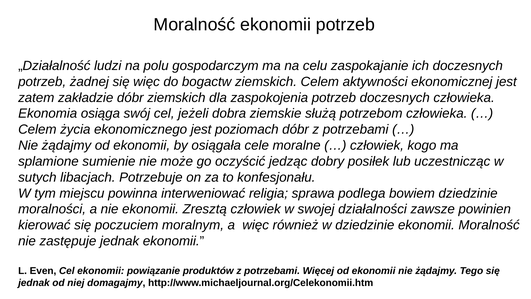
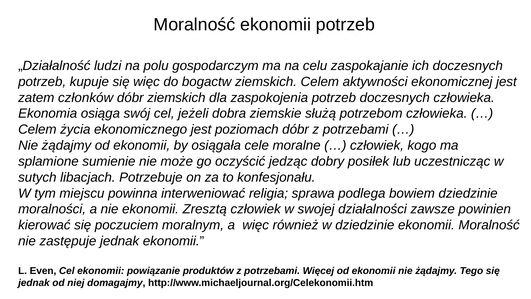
żadnej: żadnej -> kupuje (89, 82)
zakładzie: zakładzie -> członków (86, 98)
